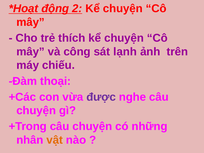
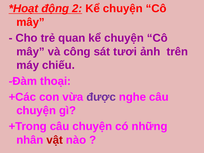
thích: thích -> quan (72, 38)
lạnh: lạnh -> tươi (125, 52)
vật colour: orange -> red (55, 140)
